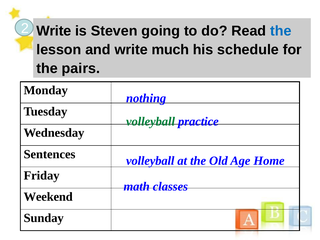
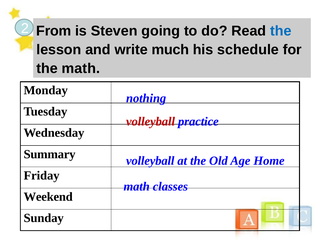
Write: Write -> From (54, 31)
the pairs: pairs -> math (81, 69)
volleyball colour: green -> red (151, 121)
Sentences: Sentences -> Summary (50, 154)
